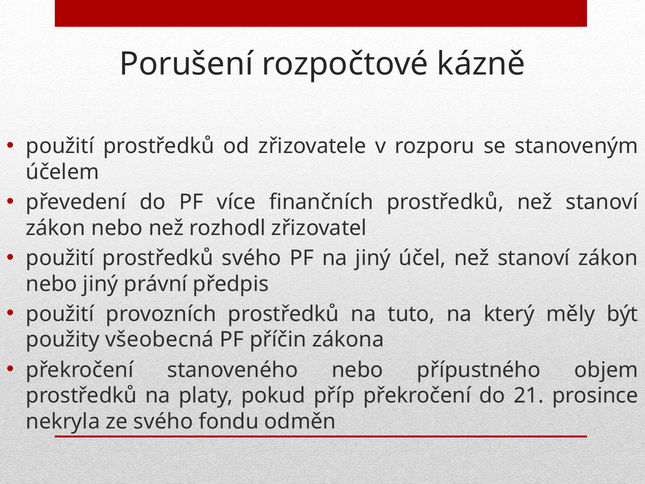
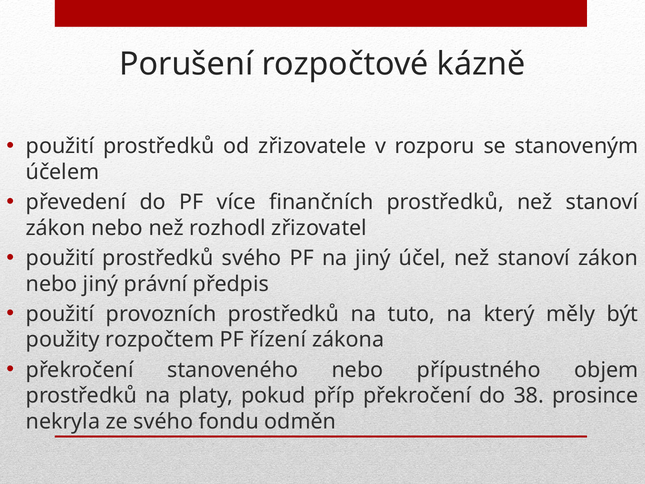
všeobecná: všeobecná -> rozpočtem (160, 340)
příčin: příčin -> řízení (278, 340)
21: 21 -> 38 (529, 396)
